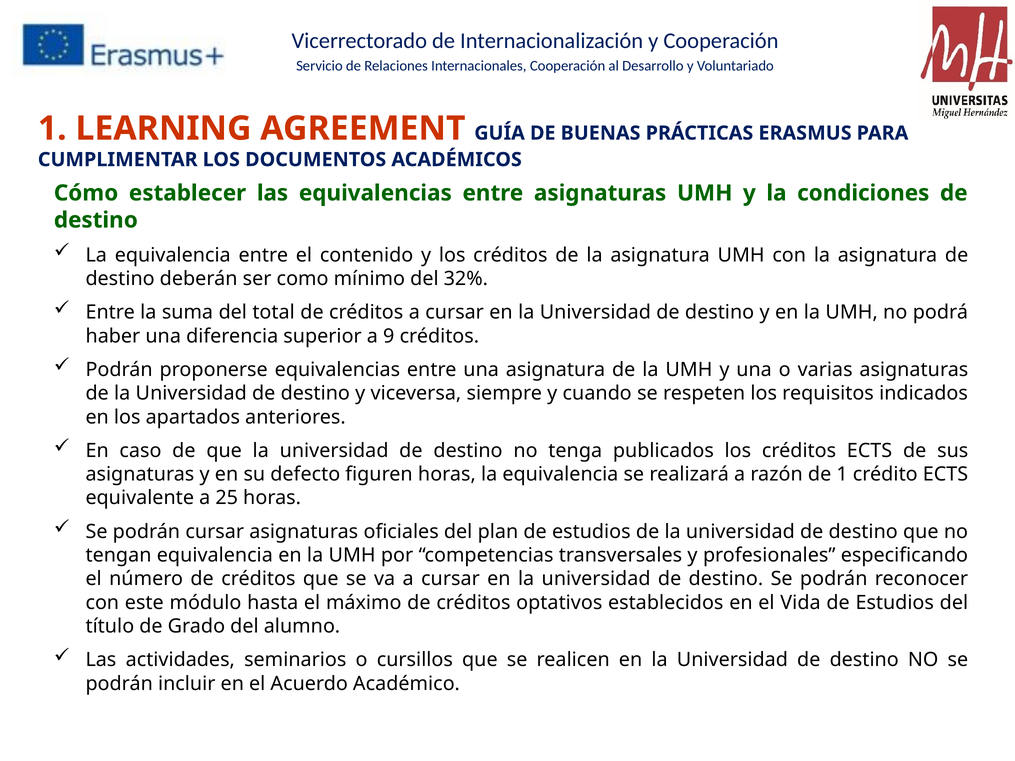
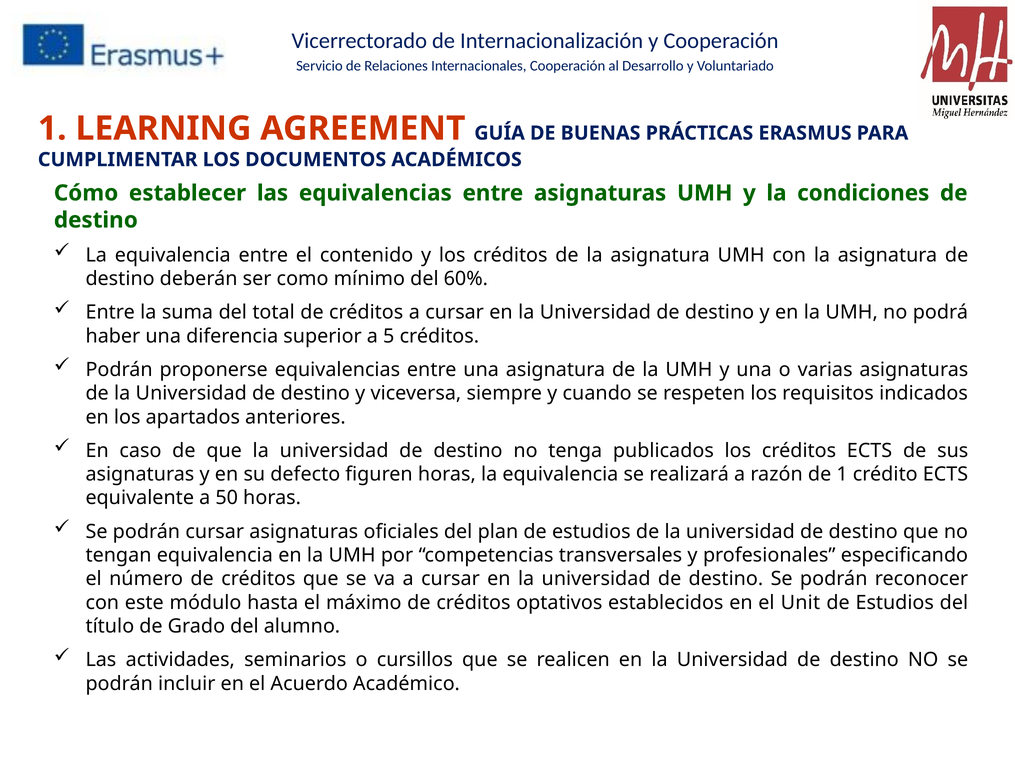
32%: 32% -> 60% (466, 279)
9: 9 -> 5 (389, 336)
25: 25 -> 50 (227, 498)
Vida: Vida -> Unit (800, 603)
